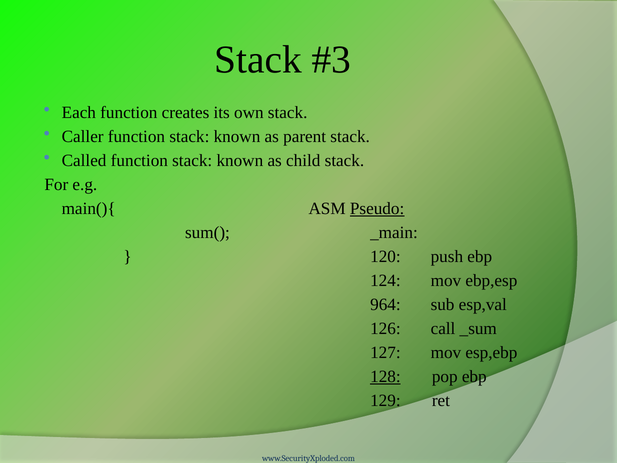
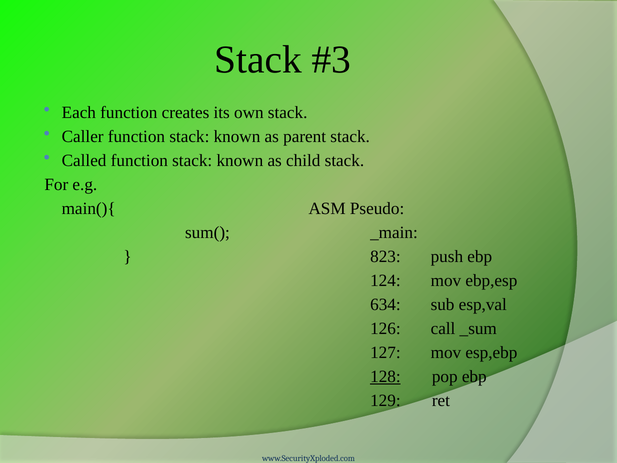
Pseudo underline: present -> none (377, 208)
120: 120 -> 823 (385, 256)
964: 964 -> 634 (385, 304)
